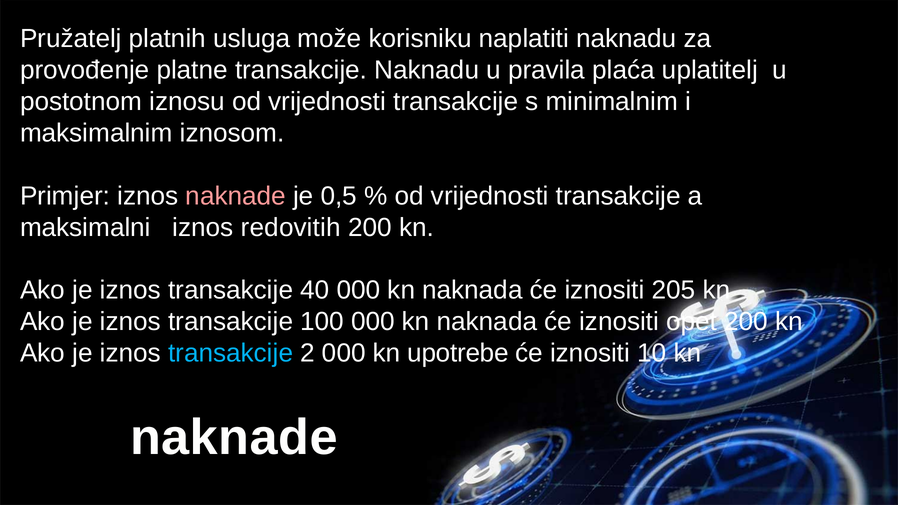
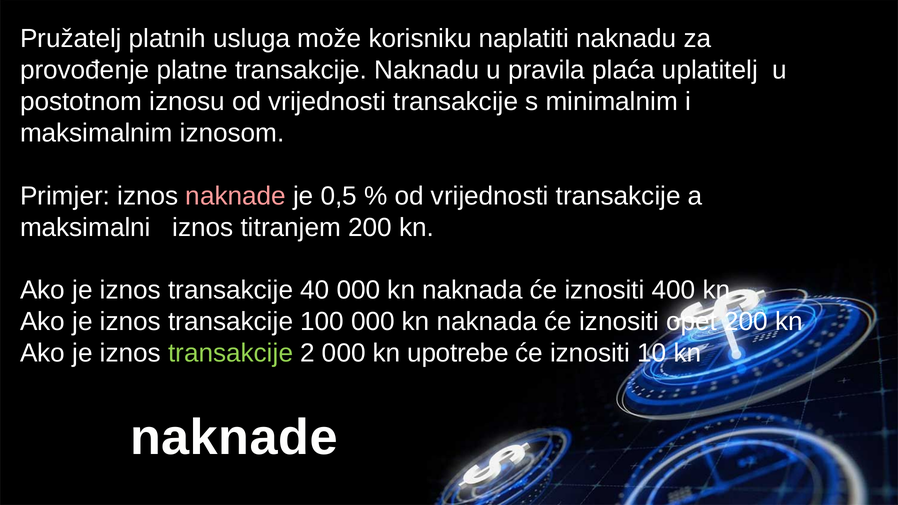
redovitih: redovitih -> titranjem (291, 227)
205: 205 -> 400 (674, 290)
transakcije colour: light blue -> light green (231, 353)
